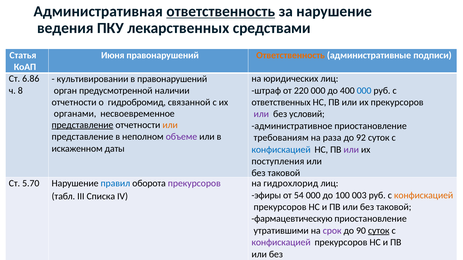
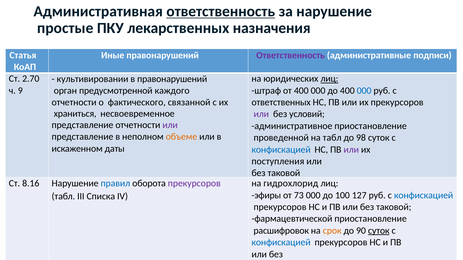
ведения: ведения -> простые (65, 28)
средствами: средствами -> назначения (272, 28)
Июня: Июня -> Иные (113, 55)
Ответственность colour: orange -> purple (291, 55)
6.86: 6.86 -> 2.70 (31, 79)
лиц underline: none -> present (329, 79)
8: 8 -> 9 (20, 91)
от 220: 220 -> 400 (301, 91)
наличии: наличии -> каждого (172, 91)
гидробромид: гидробромид -> фактического (137, 102)
органами: органами -> храниться (75, 114)
представление underline: present -> none (83, 125)
или colour: orange -> purple (170, 125)
объеме colour: purple -> orange (181, 137)
требованиям: требованиям -> проведенной (281, 138)
на раза: раза -> табл (332, 138)
92: 92 -> 98 (361, 138)
5.70: 5.70 -> 8.16 (31, 184)
54: 54 -> 73 (299, 196)
003: 003 -> 127 (359, 196)
конфискацией colour: orange -> blue (424, 196)
фармацевтическую: фармацевтическую -> фармацевтической (292, 219)
утратившими: утратившими -> расшифровок (281, 231)
срок colour: purple -> orange (332, 231)
конфискацией colour: purple -> blue (281, 243)
